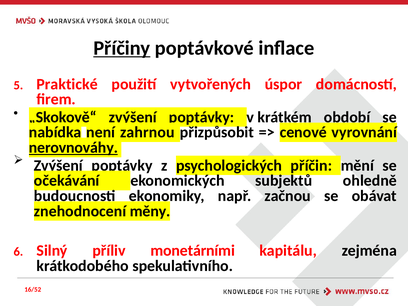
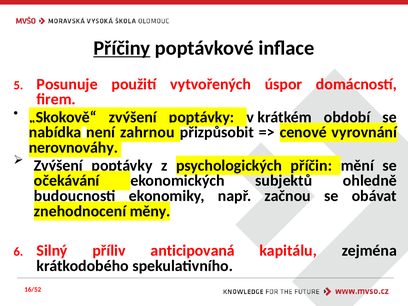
Praktické: Praktické -> Posunuje (67, 84)
nerovnováhy underline: present -> none (73, 148)
monetárními: monetárními -> anticipovaná (193, 251)
